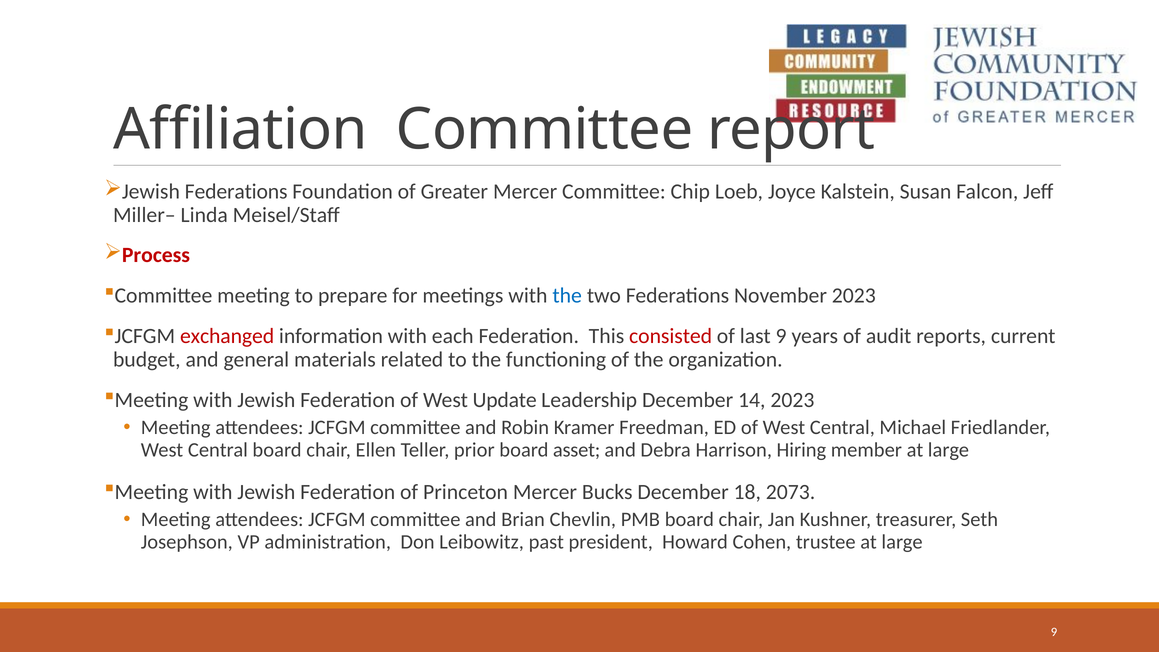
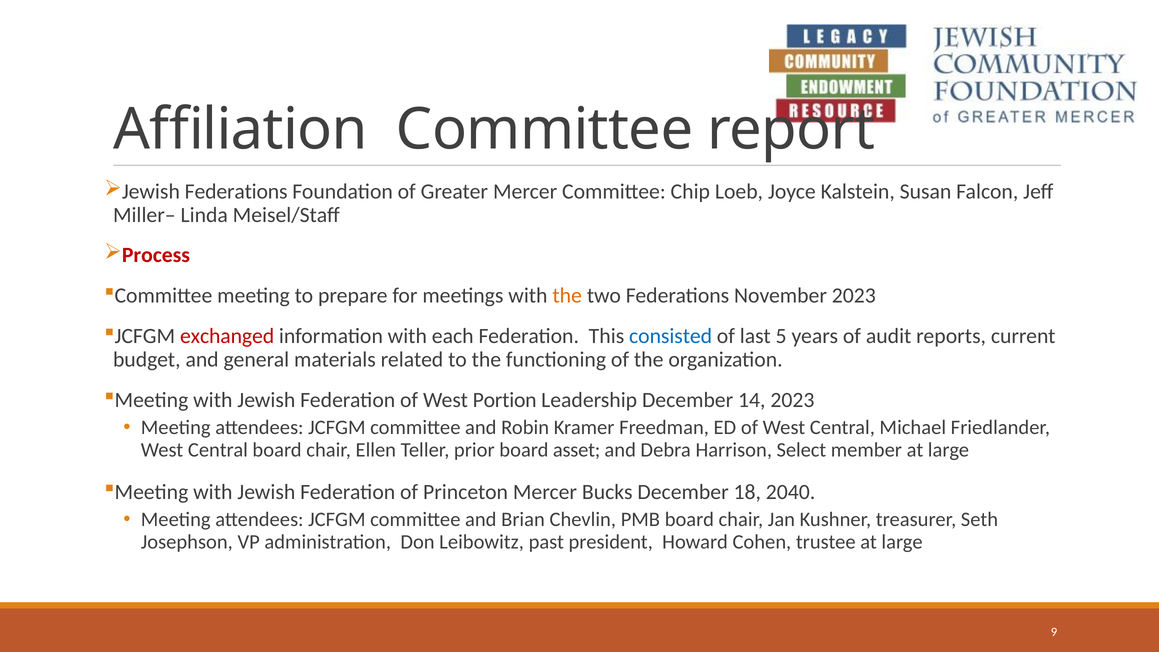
the colour: blue -> orange (567, 296)
consisted colour: red -> blue (671, 336)
last 9: 9 -> 5 (781, 336)
Update: Update -> Portion (505, 400)
Hiring: Hiring -> Select (801, 450)
2073: 2073 -> 2040 (791, 492)
